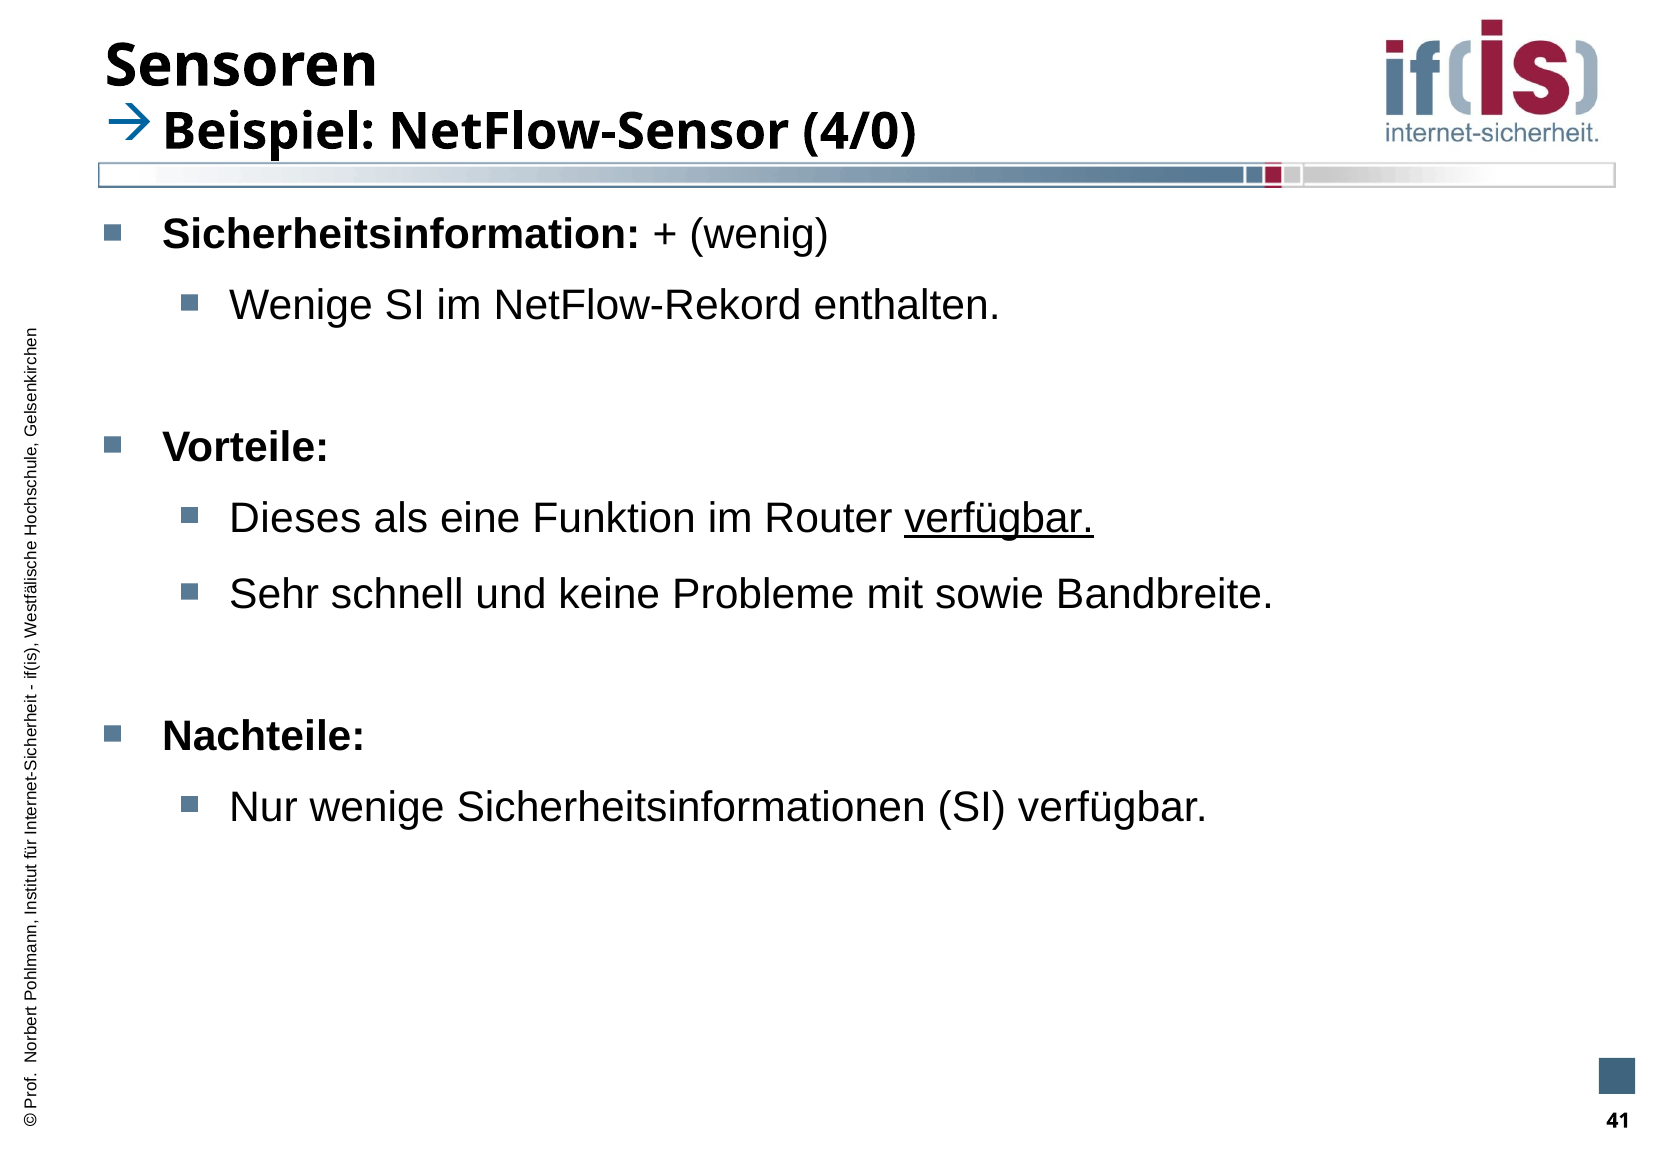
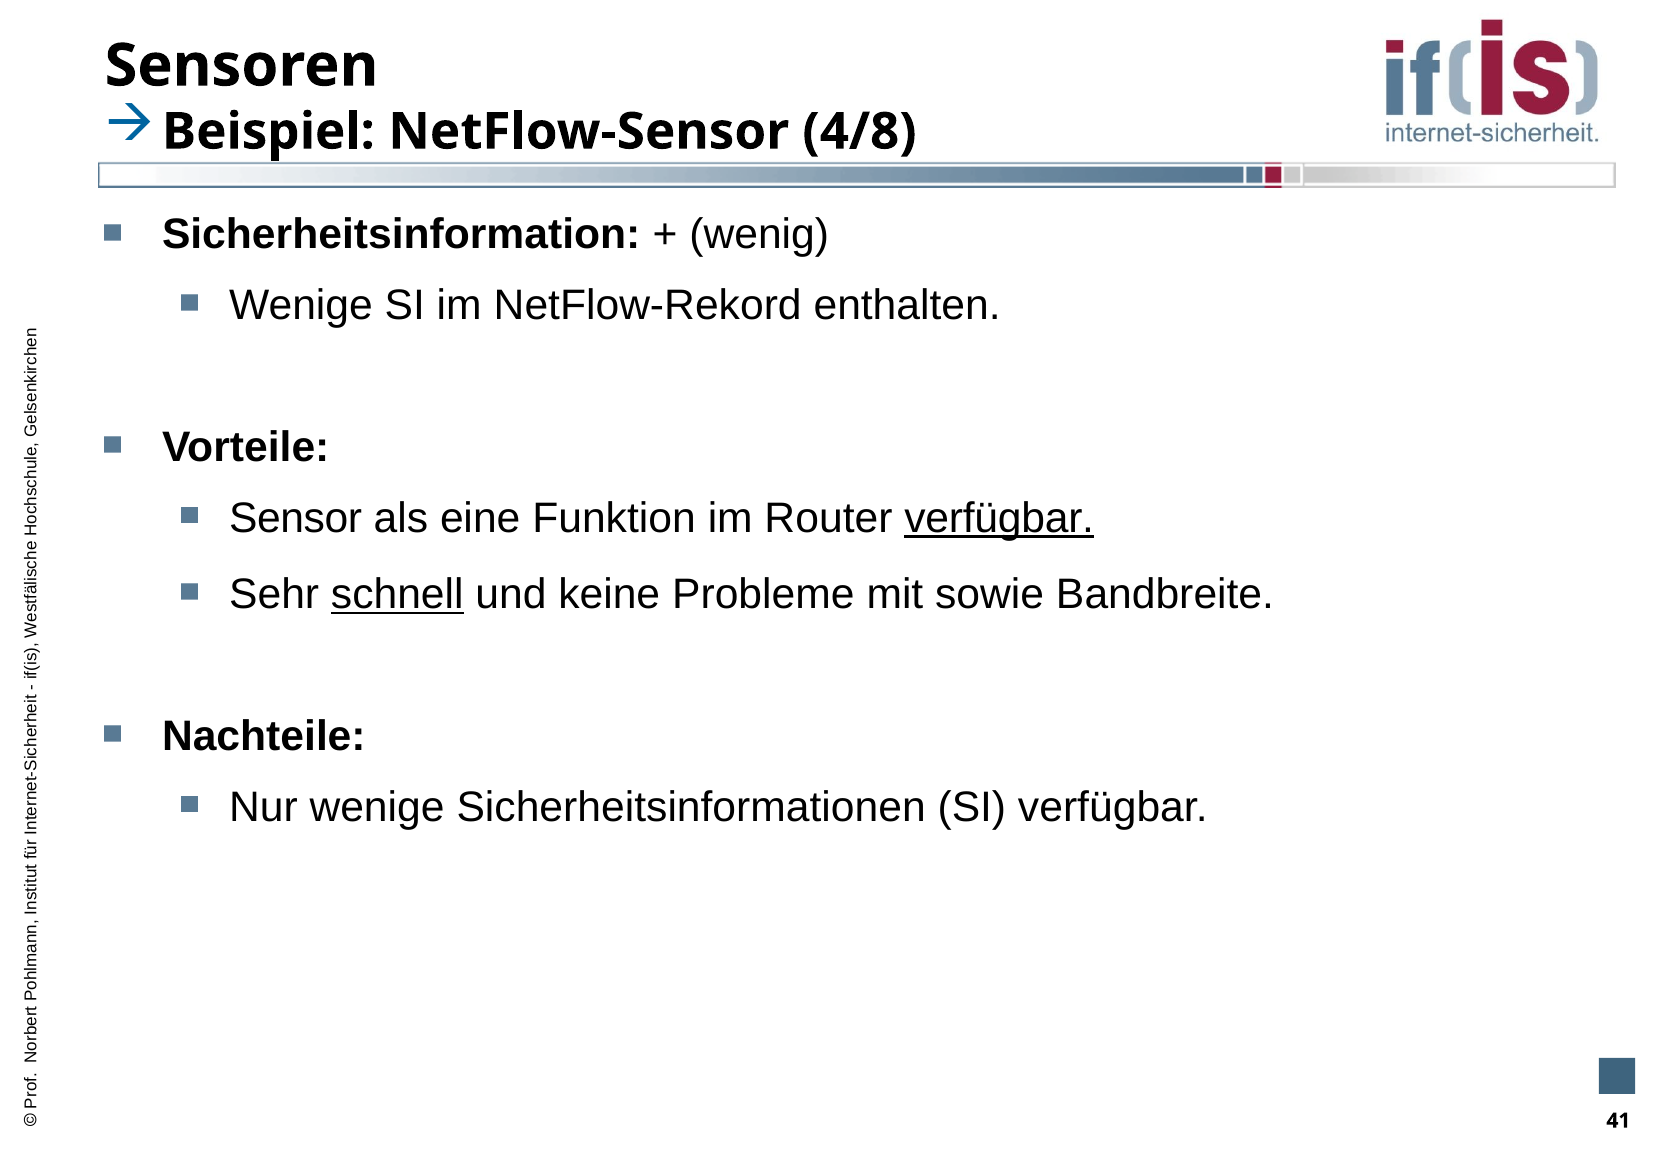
4/0: 4/0 -> 4/8 (859, 132)
Dieses: Dieses -> Sensor (296, 518)
schnell underline: none -> present (397, 595)
